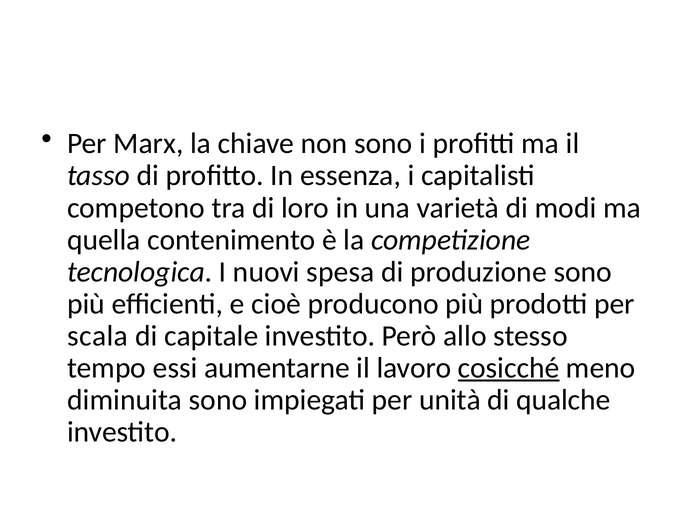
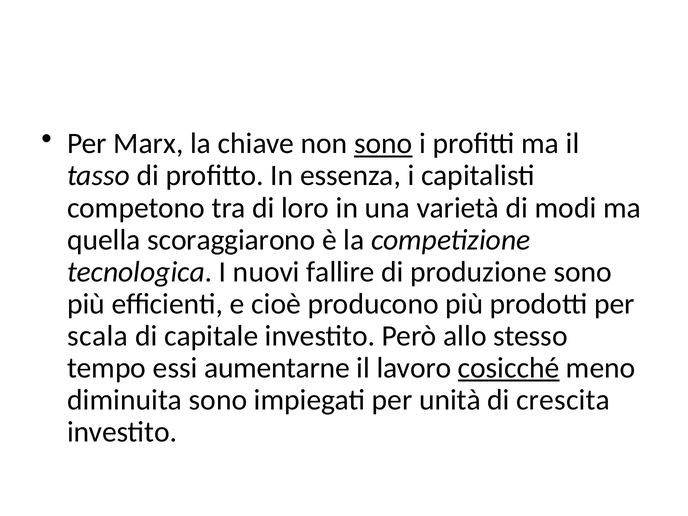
sono underline: none -> present (383, 144)
contenimento: contenimento -> scoraggiarono (231, 240)
spesa: spesa -> fallire (341, 272)
qualche: qualche -> crescita (563, 400)
